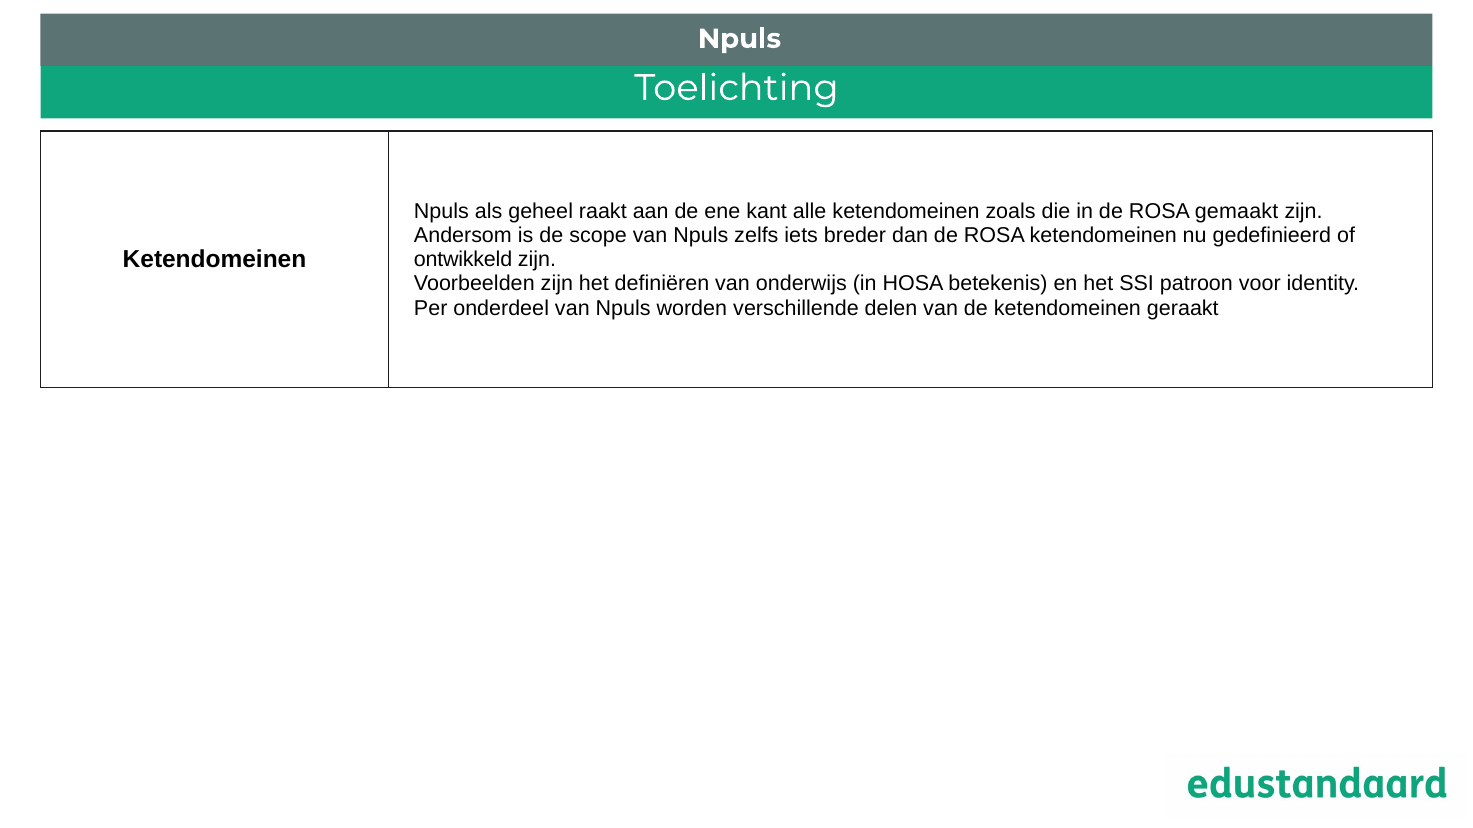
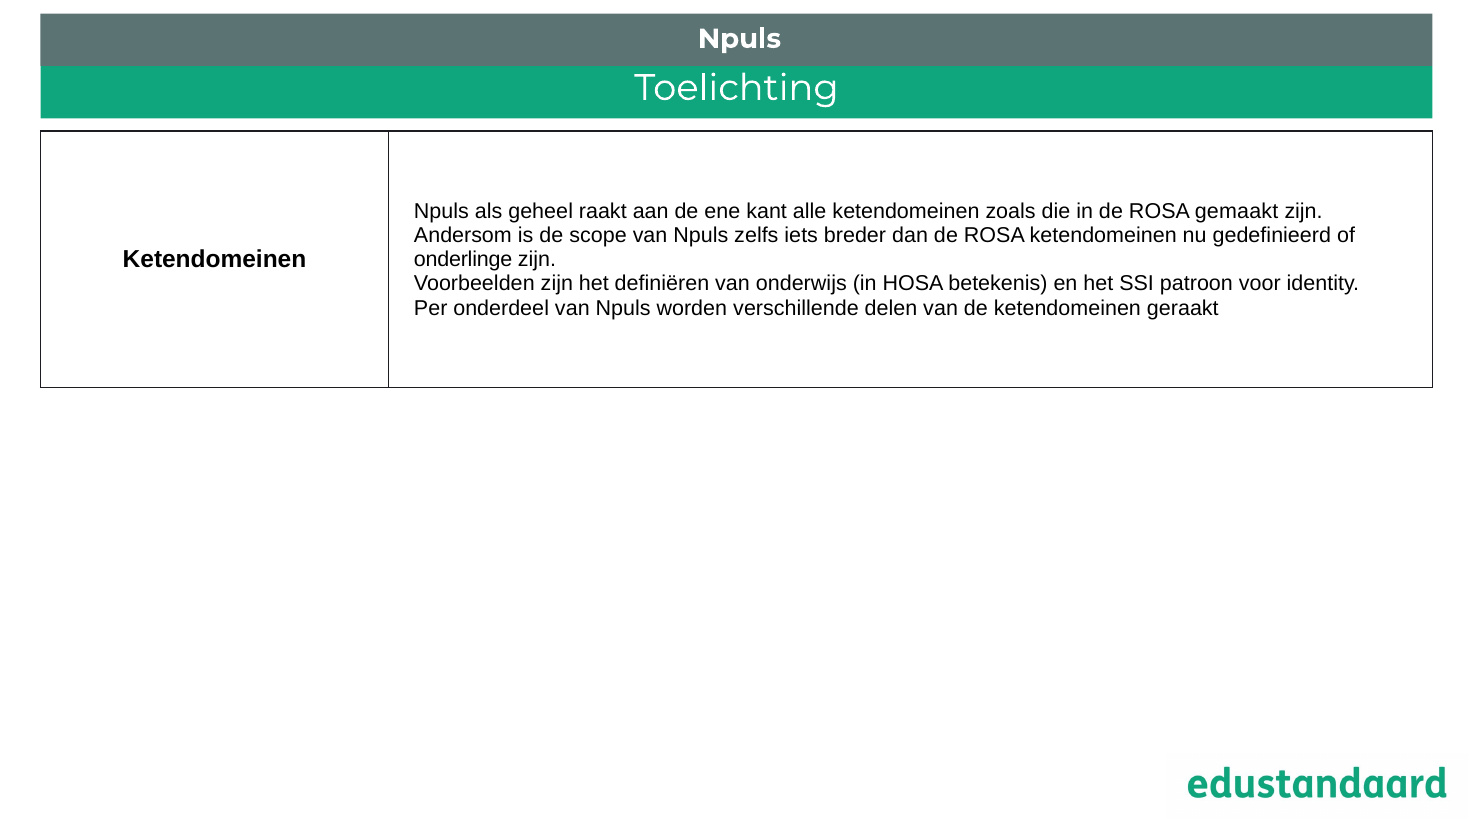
ontwikkeld: ontwikkeld -> onderlinge (463, 260)
